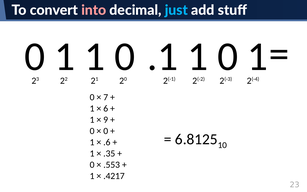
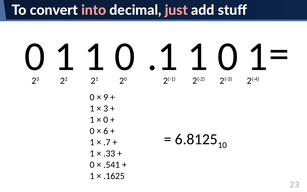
just colour: light blue -> pink (176, 10)
7: 7 -> 9 (106, 97)
6: 6 -> 3 (106, 108)
9: 9 -> 0 (106, 120)
0: 0 -> 6 (106, 131)
.6: .6 -> .7 (107, 142)
.35: .35 -> .33 (109, 153)
.553: .553 -> .541 (112, 165)
.4217: .4217 -> .1625 (114, 176)
